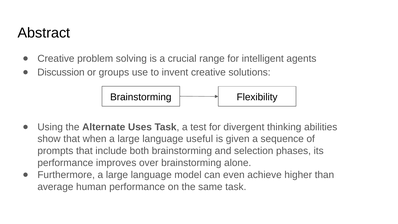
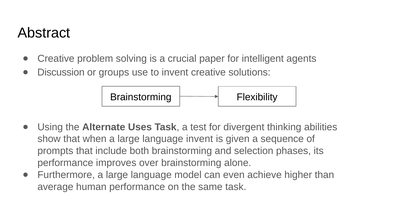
range: range -> paper (212, 58)
language useful: useful -> invent (200, 139)
